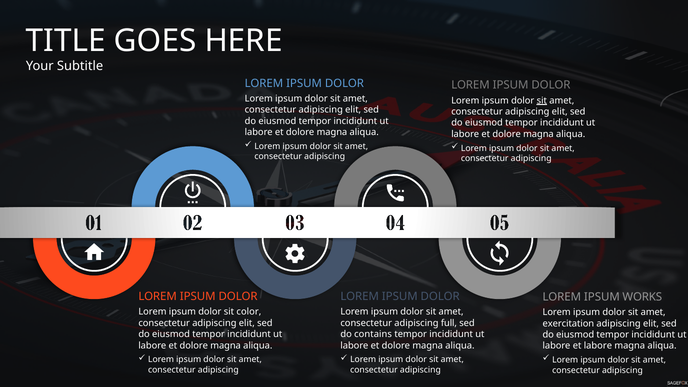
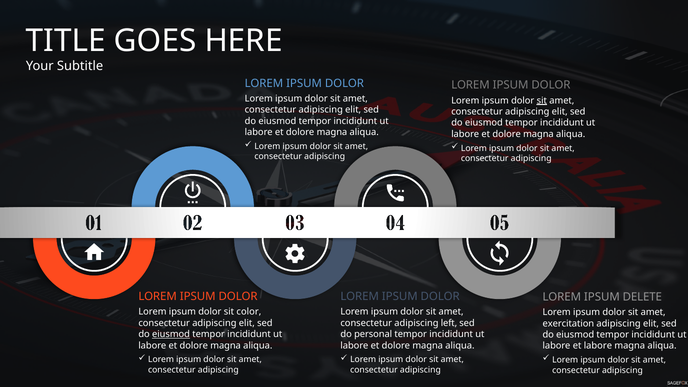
WORKS: WORKS -> DELETE (642, 297)
full: full -> left (449, 323)
eiusmod underline: none -> present (171, 334)
contains: contains -> personal (373, 334)
